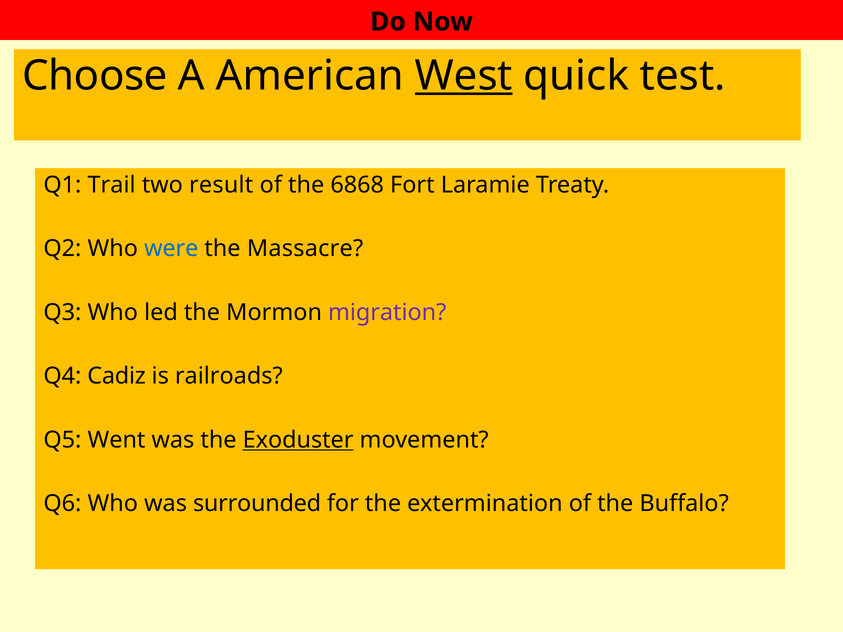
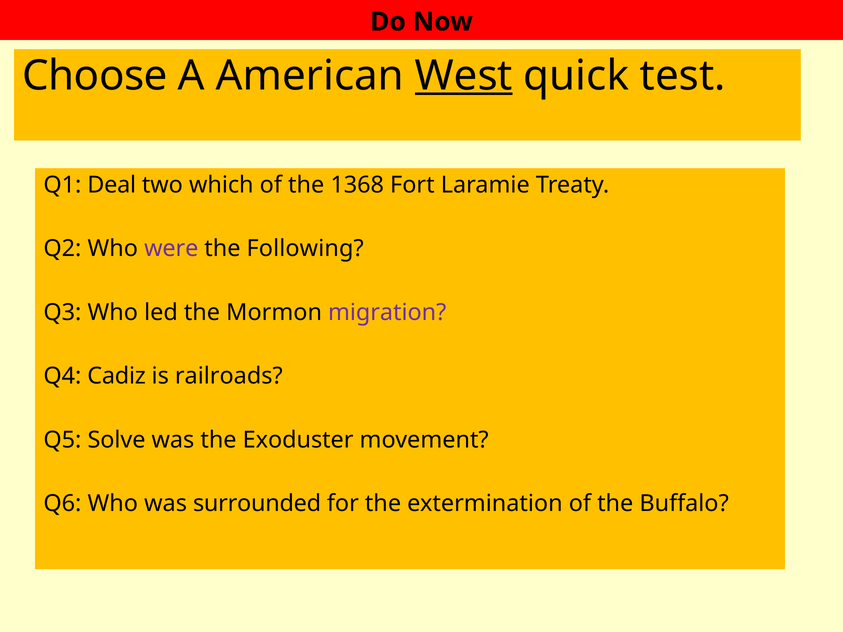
Trail: Trail -> Deal (112, 185)
result: result -> which (221, 185)
6868: 6868 -> 1368 (357, 185)
were colour: blue -> purple (171, 249)
Massacre: Massacre -> Following (305, 249)
Went: Went -> Solve (116, 440)
Exoduster underline: present -> none (298, 440)
